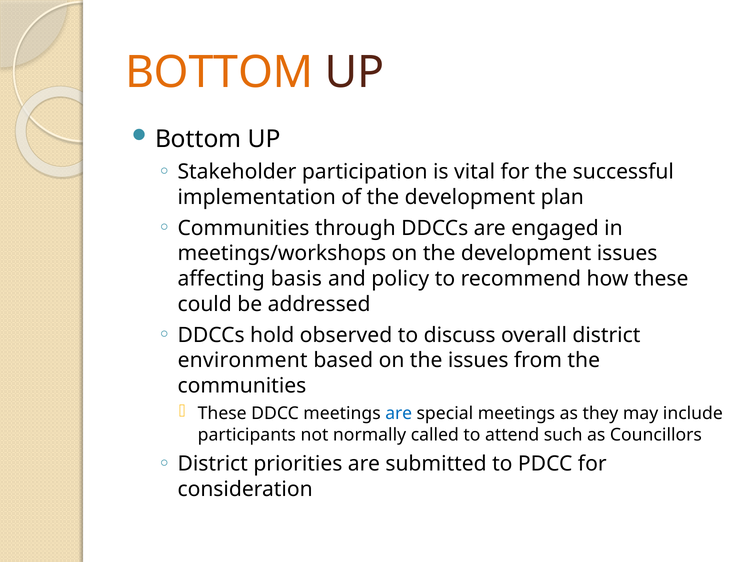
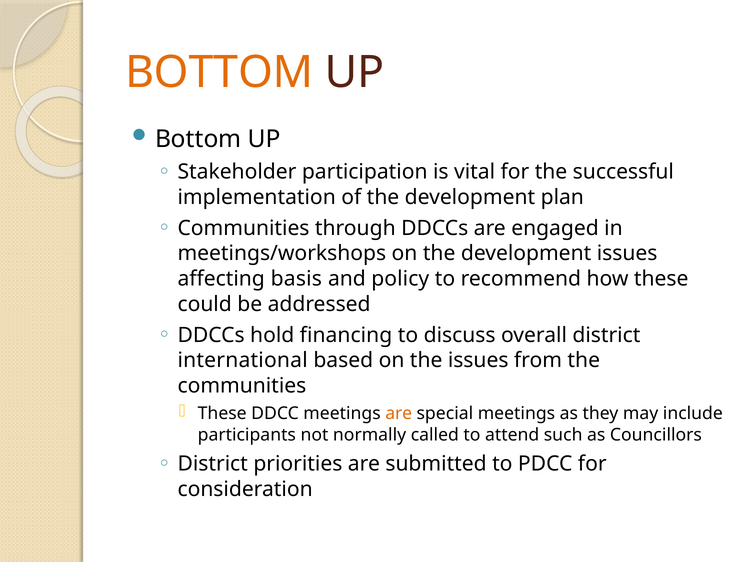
observed: observed -> financing (346, 335)
environment: environment -> international (243, 360)
are colour: blue -> orange (399, 414)
